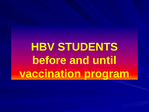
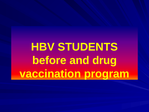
until: until -> drug (105, 60)
